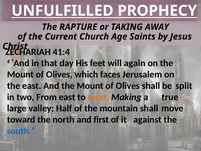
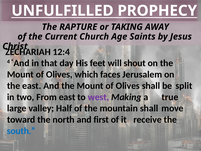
41:4: 41:4 -> 12:4 (61, 52)
again: again -> shout (135, 63)
west colour: orange -> purple (98, 97)
against: against -> receive (147, 119)
